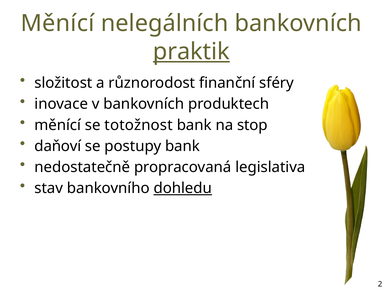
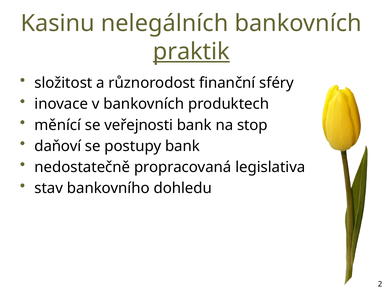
Měnící: Měnící -> Kasinu (58, 23)
totožnost: totožnost -> veřejnosti (139, 125)
dohledu underline: present -> none (183, 188)
